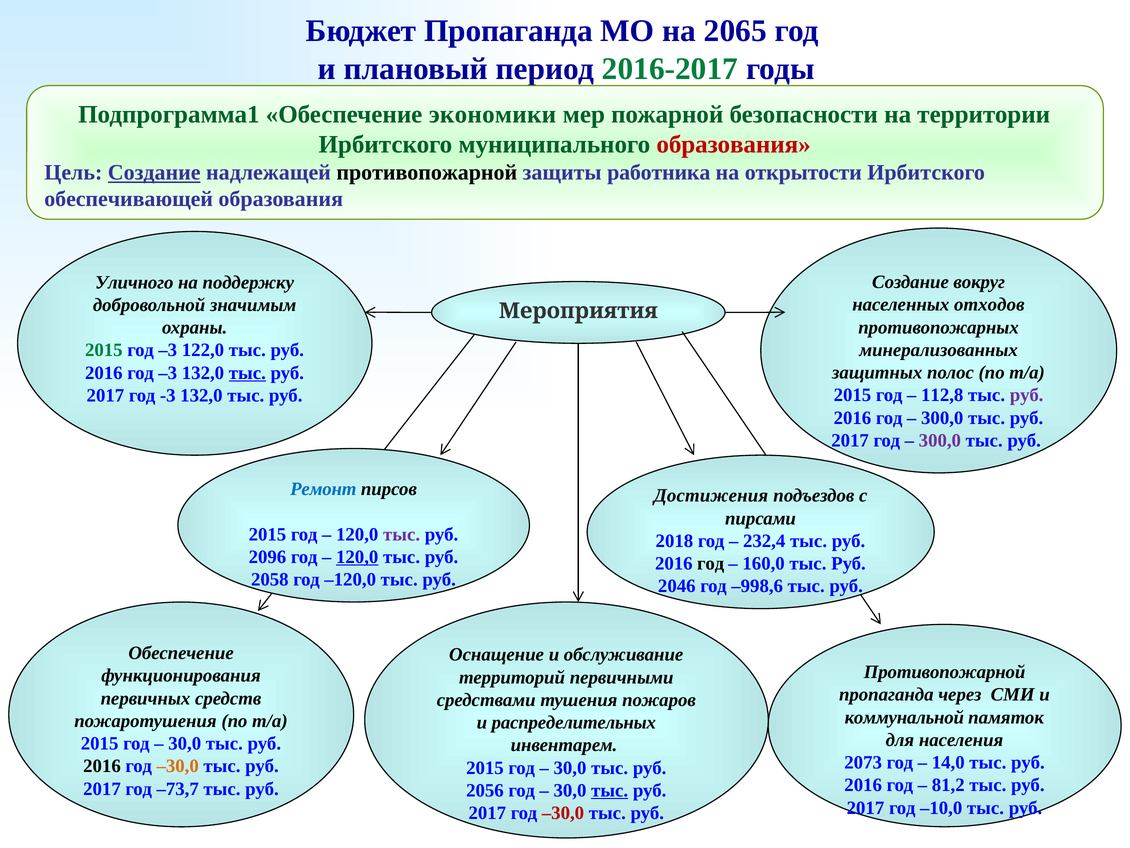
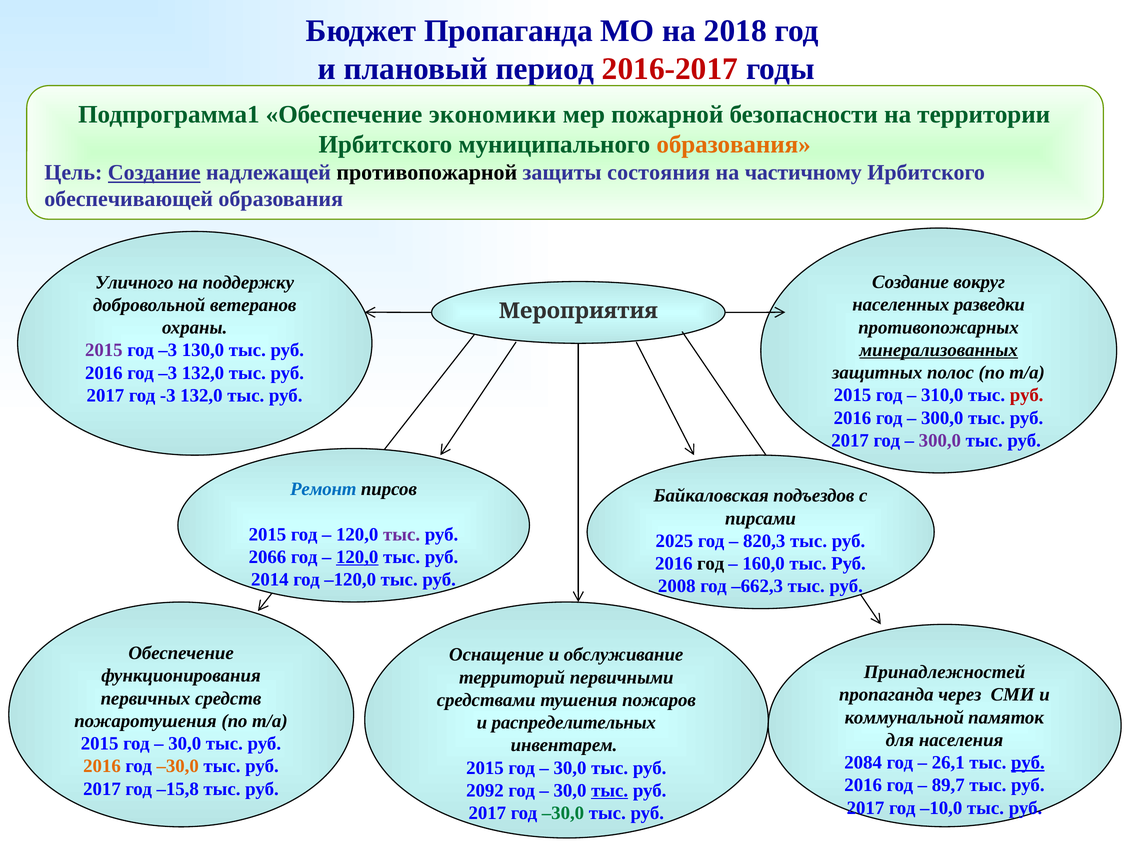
2065: 2065 -> 2018 (735, 31)
2016-2017 colour: green -> red (670, 69)
образования colour: red -> orange (734, 145)
работника: работника -> состояния (659, 173)
открытости: открытости -> частичному (803, 173)
отходов: отходов -> разведки (989, 305)
значимым: значимым -> ветеранов (253, 305)
минерализованных underline: none -> present (939, 350)
2015 colour: green -> purple (104, 350)
122,0: 122,0 -> 130,0 (203, 350)
тыс underline: present -> none (247, 373)
112,8: 112,8 -> 310,0 (942, 395)
руб colour: purple -> red (1027, 395)
Достижения: Достижения -> Байкаловская (711, 495)
2018: 2018 -> 2025 (674, 541)
232,4: 232,4 -> 820,3 (764, 541)
2096: 2096 -> 2066 (267, 557)
2058: 2058 -> 2014 (270, 579)
2046: 2046 -> 2008 (677, 586)
–998,6: –998,6 -> –662,3 (757, 586)
Противопожарной: Противопожарной -> Принадлежностей (945, 672)
2073: 2073 -> 2084 (863, 762)
14,0: 14,0 -> 26,1 (948, 762)
руб underline: none -> present (1028, 762)
2016 colour: black -> orange (102, 766)
81,2: 81,2 -> 89,7 (948, 785)
–73,7: –73,7 -> –15,8 (178, 788)
2056: 2056 -> 2092 (485, 790)
–30,0 colour: red -> green (563, 813)
